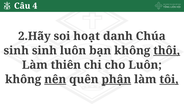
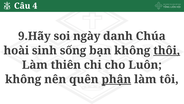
2.Hãy: 2.Hãy -> 9.Hãy (34, 36)
hoạt: hoạt -> ngày (87, 36)
sinh: sinh -> hoài (16, 50)
sinh luôn: luôn -> sống (73, 50)
nên underline: present -> none (55, 79)
tôi underline: present -> none (169, 79)
